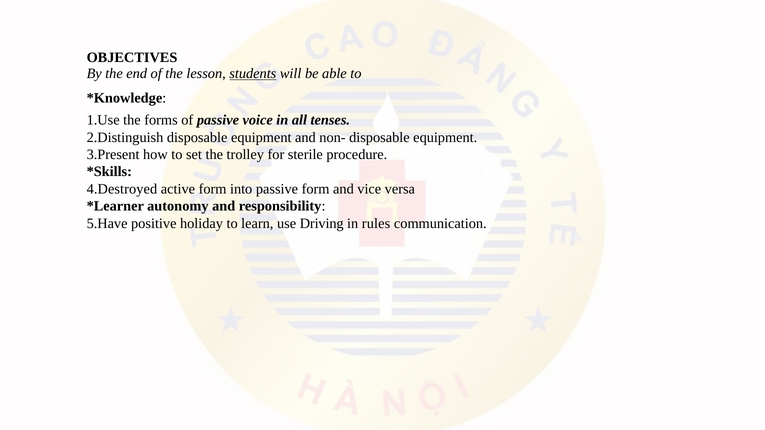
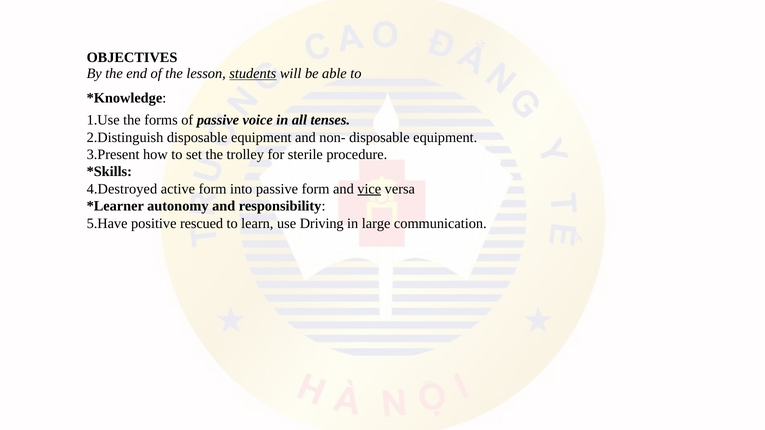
vice underline: none -> present (369, 189)
holiday: holiday -> rescued (202, 223)
rules: rules -> large (376, 223)
